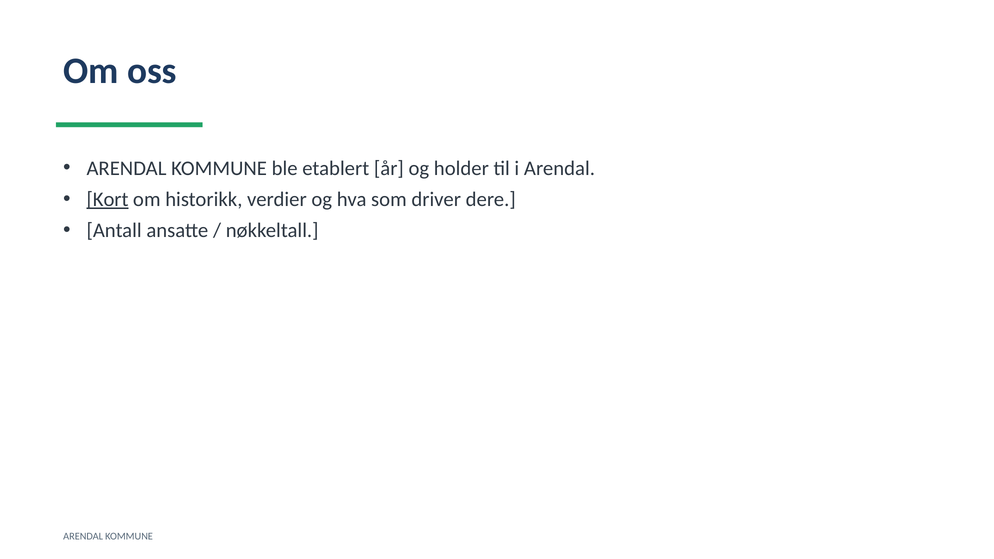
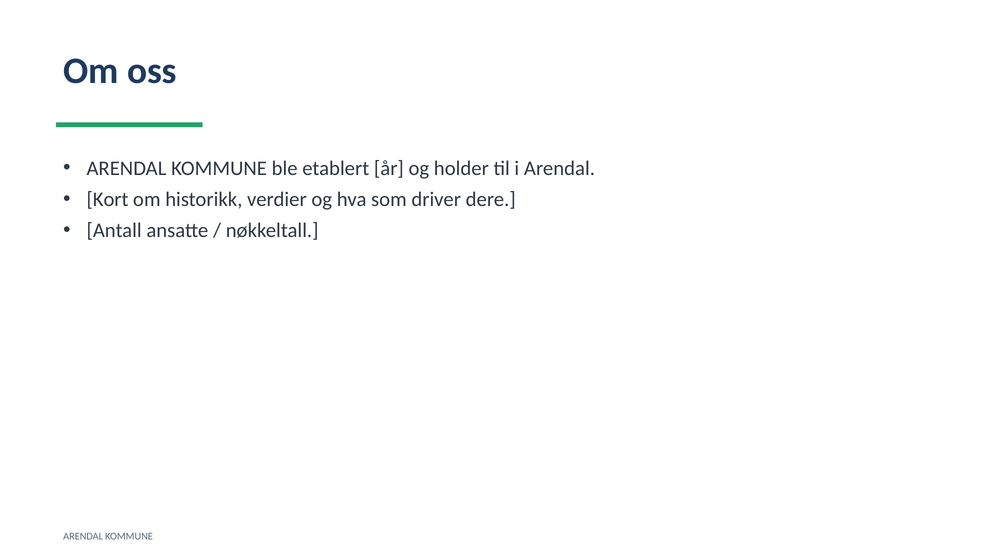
Kort underline: present -> none (107, 199)
